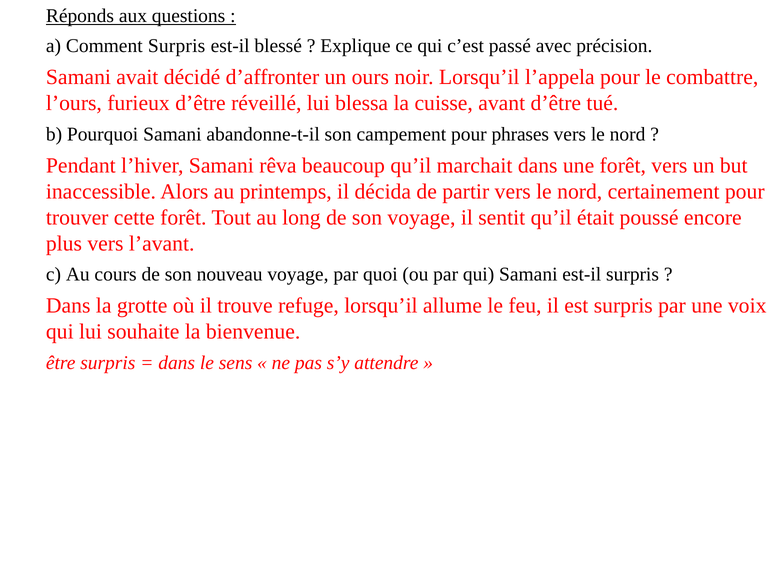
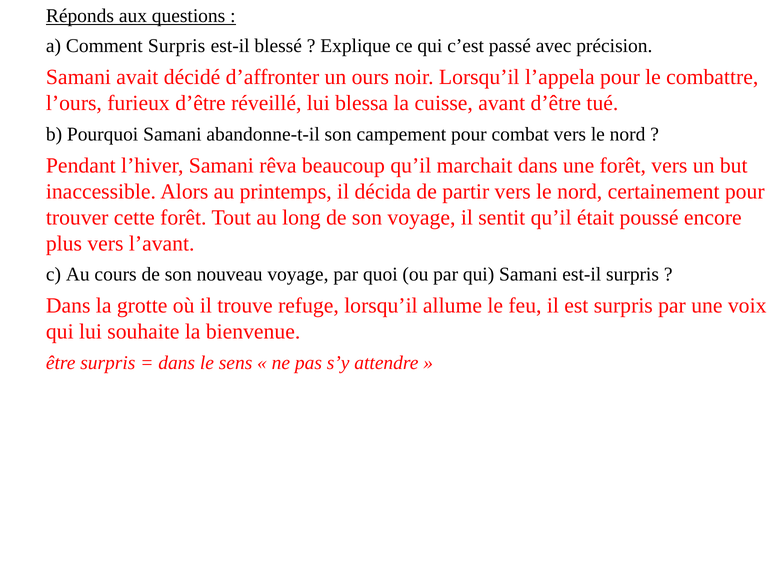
phrases: phrases -> combat (520, 134)
